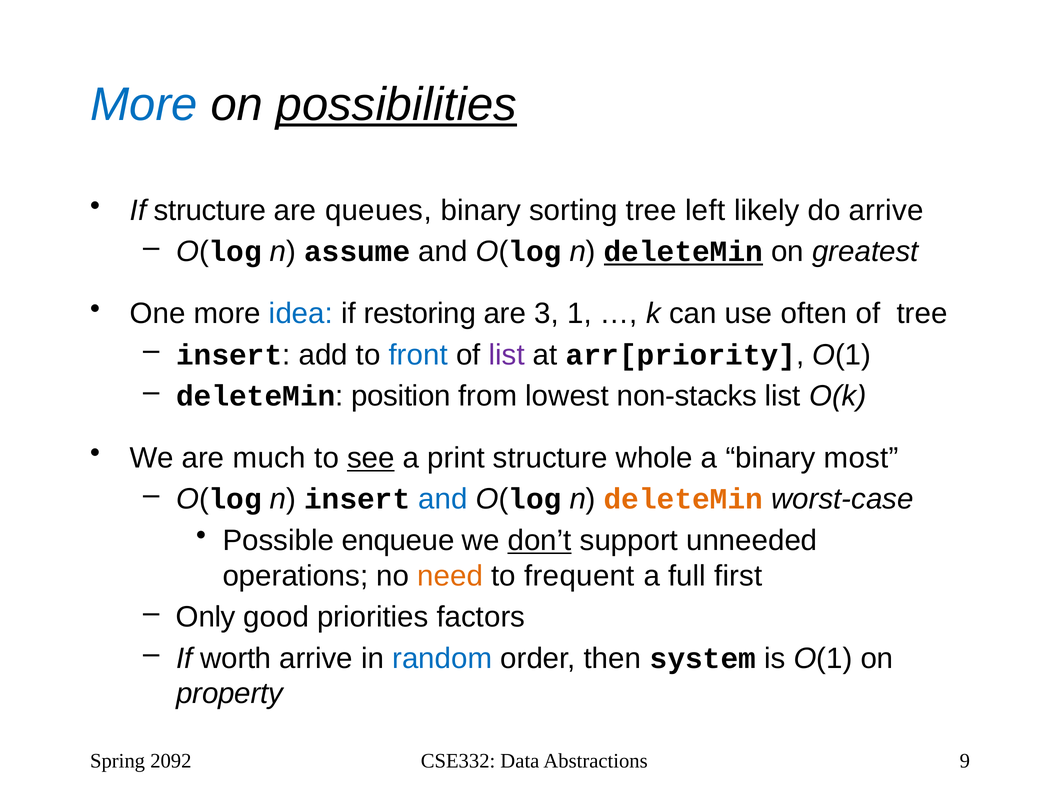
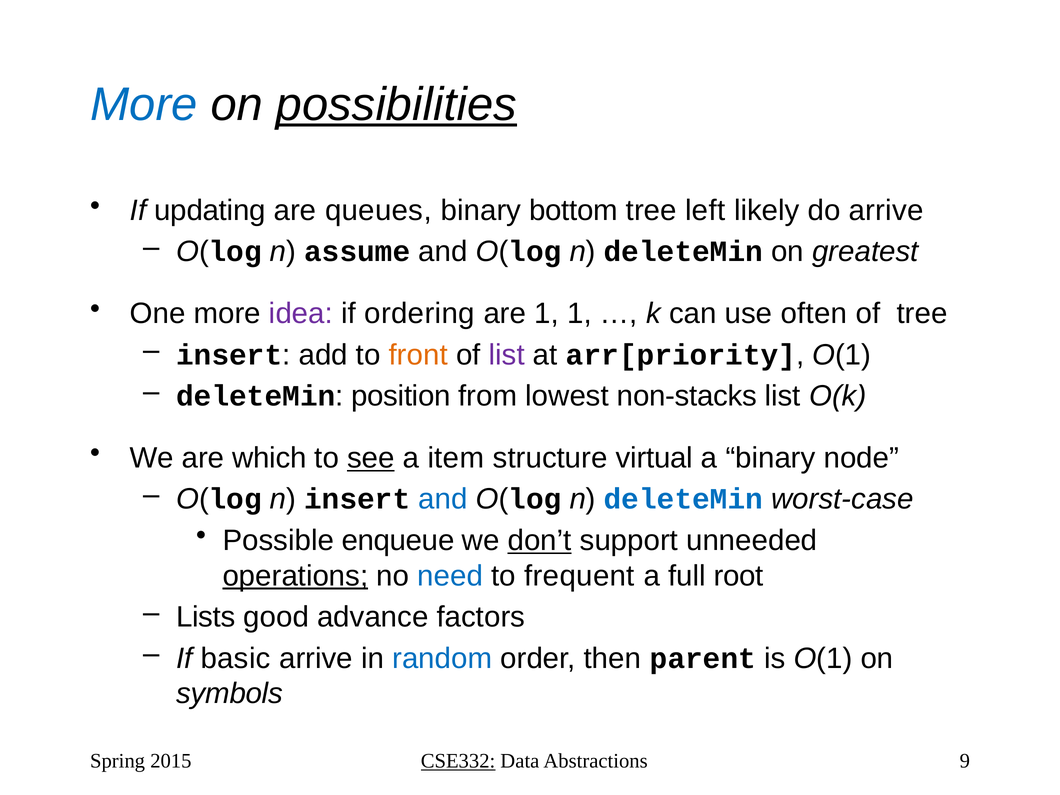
If structure: structure -> updating (210, 211)
sorting: sorting -> bottom (574, 211)
deleteMin underline: present -> none (683, 252)
idea colour: blue -> purple (301, 314)
restoring: restoring -> ordering (420, 314)
are 3: 3 -> 1 (547, 314)
front colour: blue -> orange (418, 355)
much: much -> which (269, 458)
print: print -> item (456, 458)
whole: whole -> virtual (654, 458)
most: most -> node (861, 458)
deleteMin colour: orange -> blue (683, 499)
operations underline: none -> present (295, 576)
need colour: orange -> blue (450, 576)
first: first -> root (739, 576)
Only: Only -> Lists (206, 617)
priorities: priorities -> advance (373, 617)
worth: worth -> basic (236, 658)
system: system -> parent (703, 658)
property: property -> symbols (230, 694)
2092: 2092 -> 2015 (171, 761)
CSE332 underline: none -> present (458, 761)
